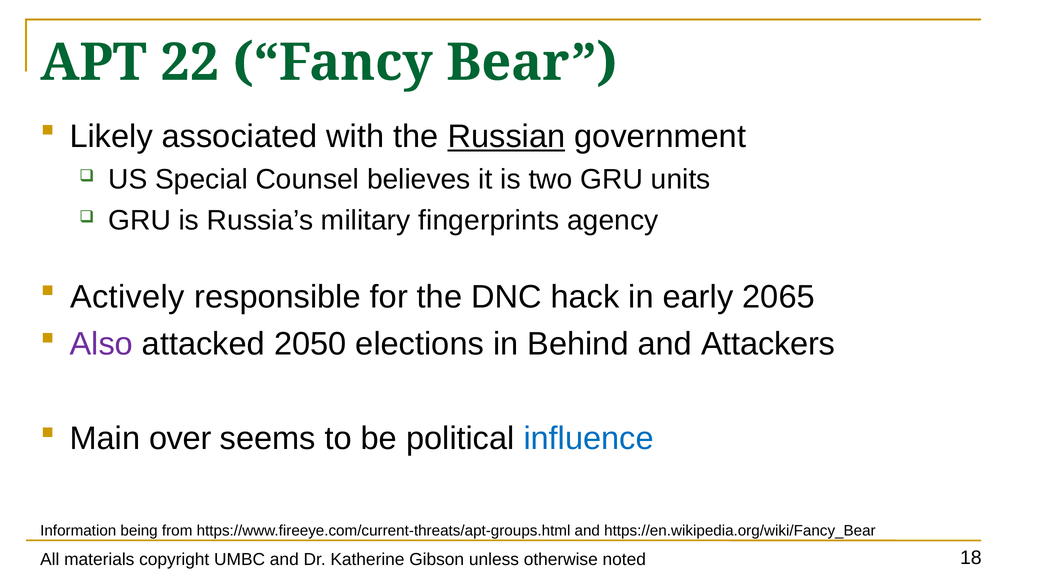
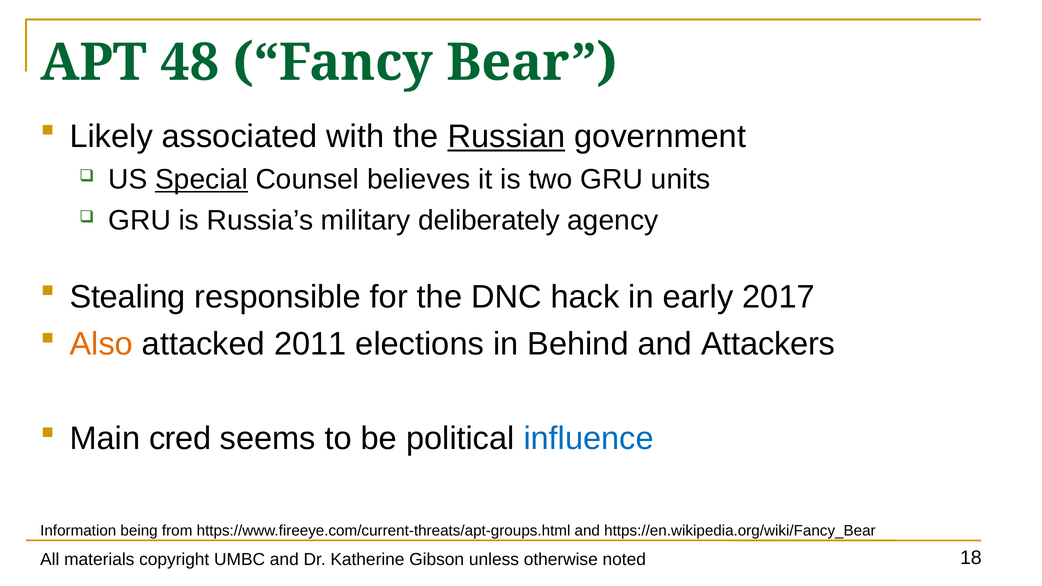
22: 22 -> 48 (190, 63)
Special underline: none -> present (201, 180)
fingerprints: fingerprints -> deliberately (489, 221)
Actively: Actively -> Stealing (128, 297)
2065: 2065 -> 2017 (779, 297)
Also colour: purple -> orange (101, 344)
2050: 2050 -> 2011 (310, 344)
over: over -> cred (180, 439)
